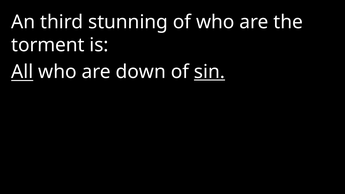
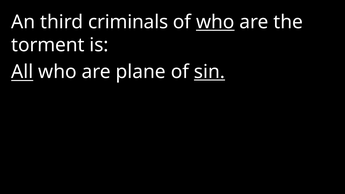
stunning: stunning -> criminals (128, 22)
who underline: none -> present (215, 22)
down: down -> plane (141, 72)
